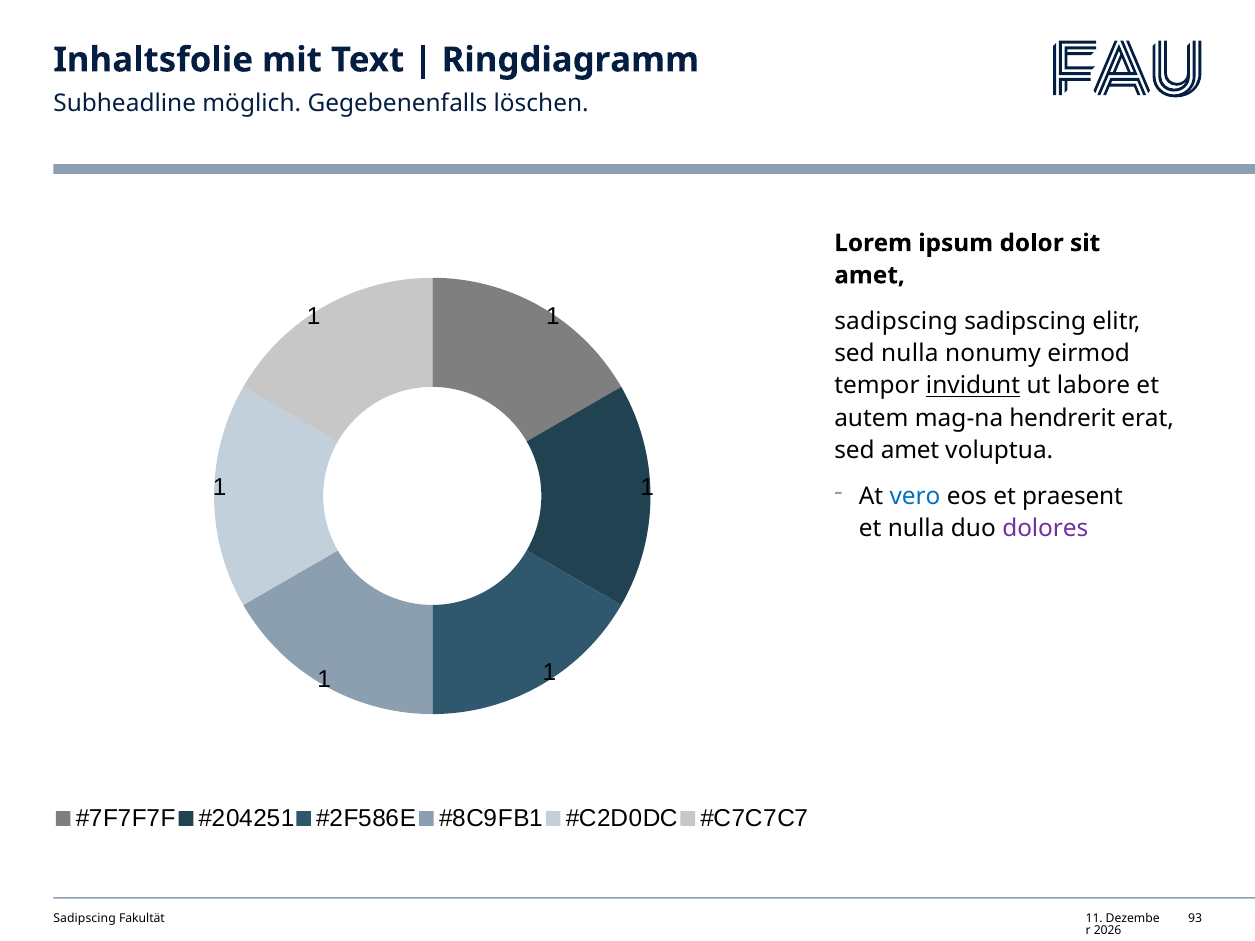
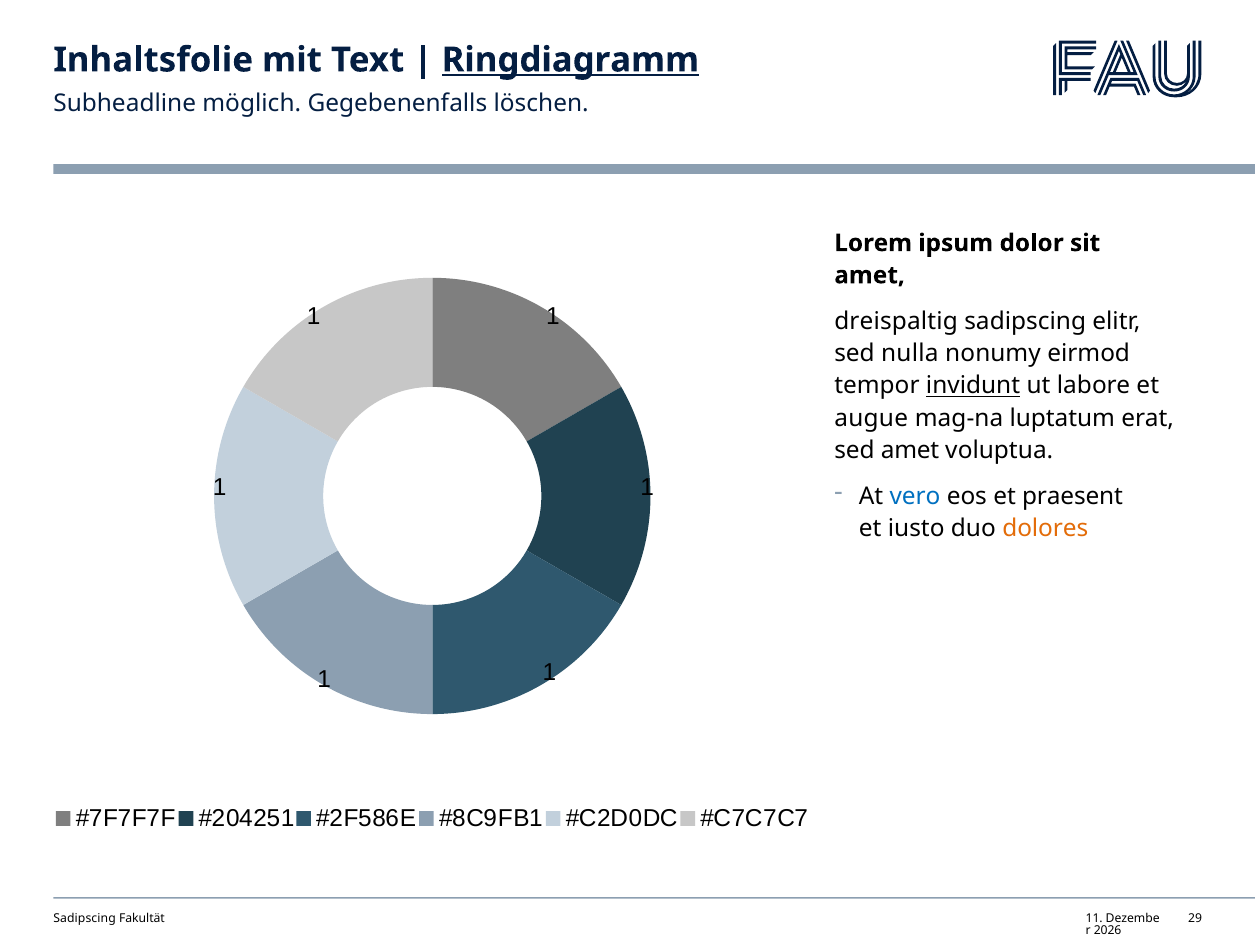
Ringdiagramm underline: none -> present (570, 60)
sadipscing: sadipscing -> dreispaltig (896, 322)
autem: autem -> augue (871, 418)
hendrerit: hendrerit -> luptatum (1062, 418)
et nulla: nulla -> iusto (916, 529)
dolores colour: purple -> orange (1045, 529)
93: 93 -> 29 (1195, 919)
